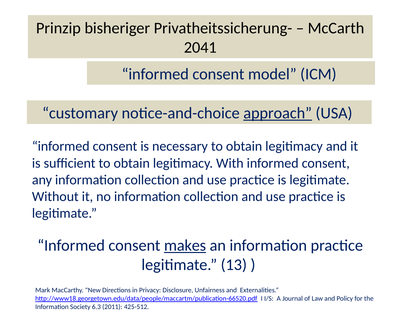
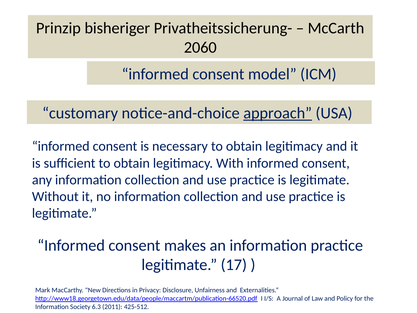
2041: 2041 -> 2060 (200, 48)
makes underline: present -> none (185, 245)
13: 13 -> 17 (234, 265)
